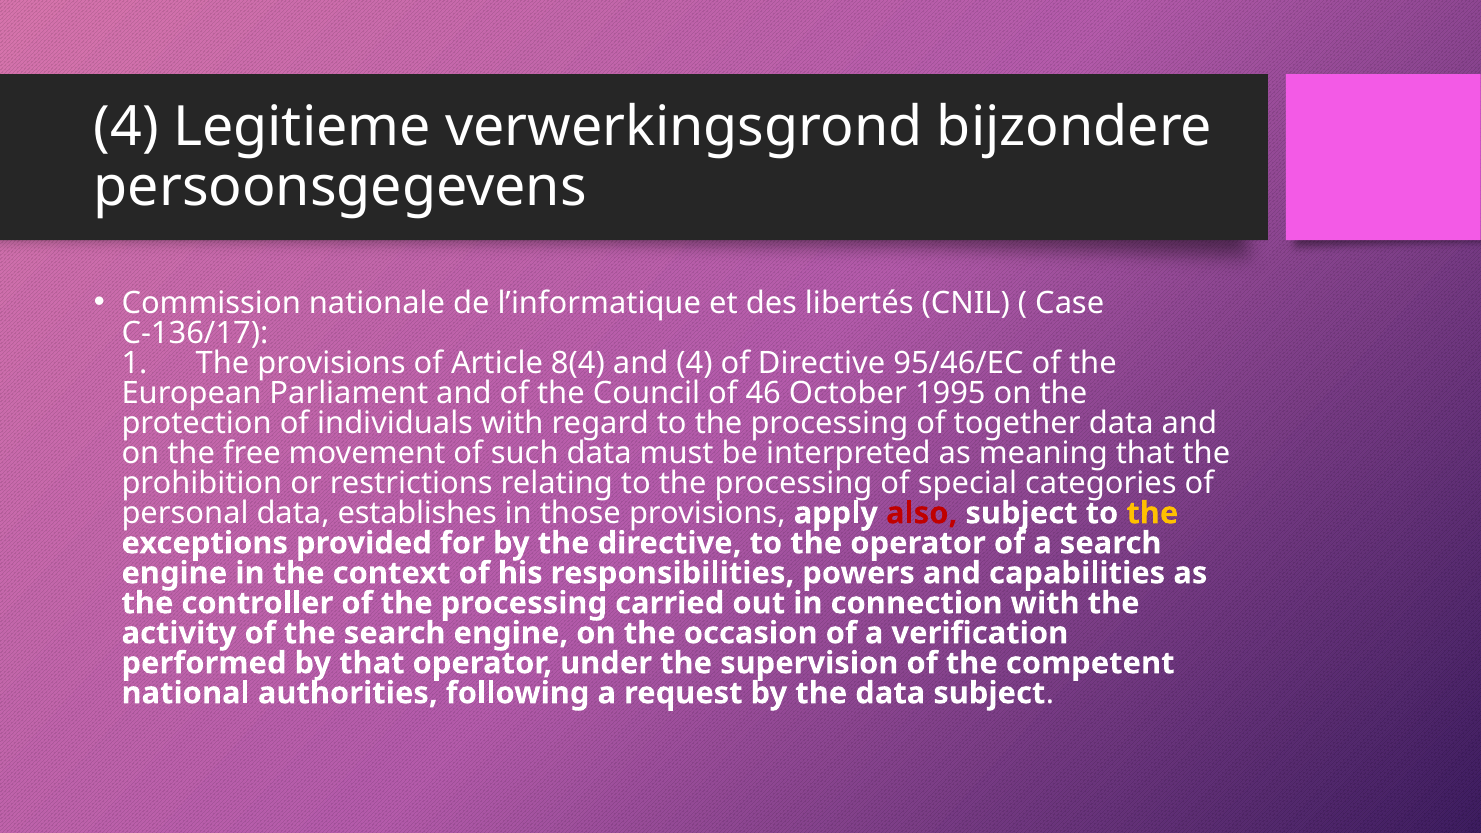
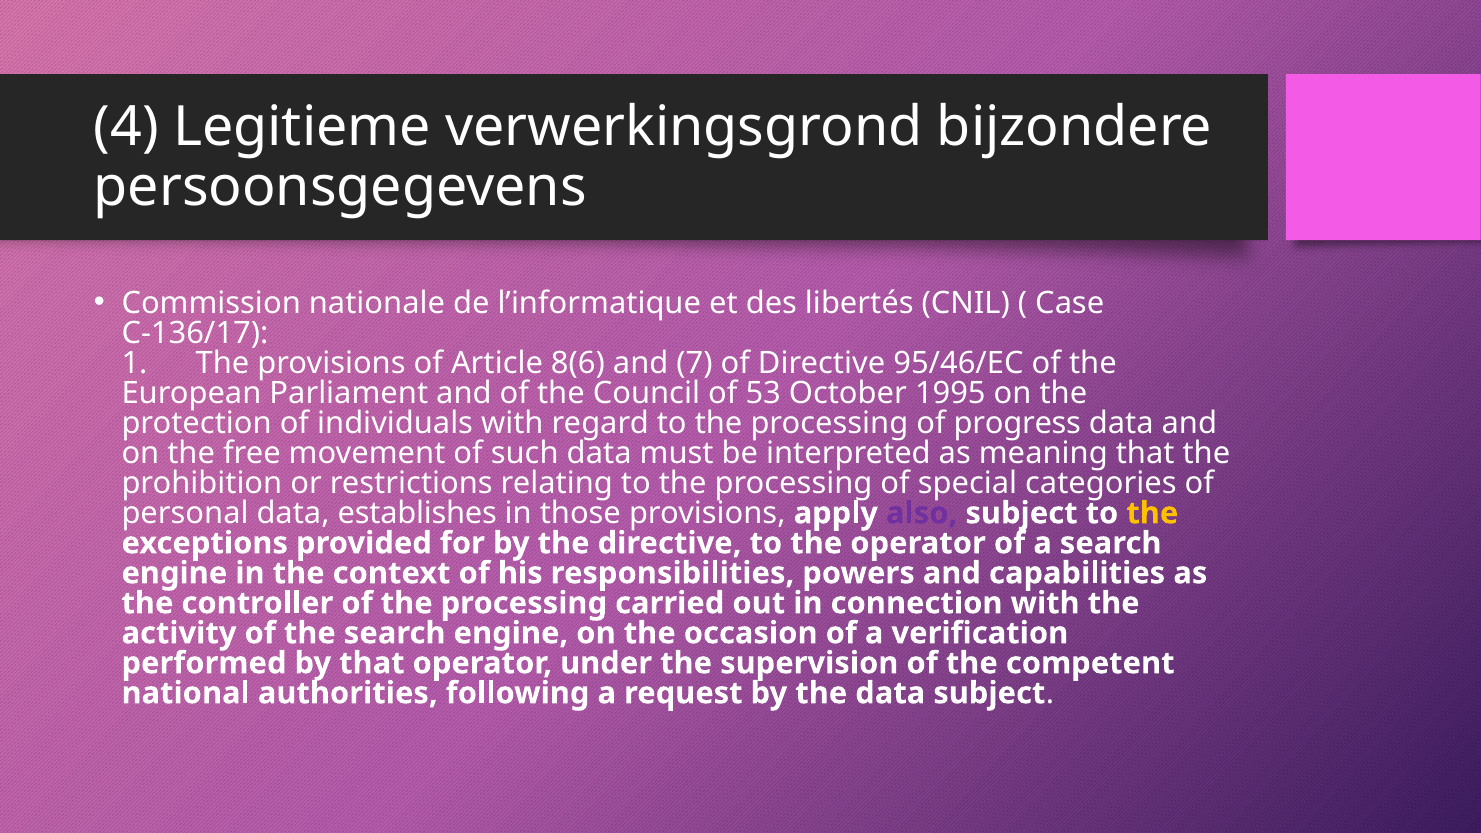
8(4: 8(4 -> 8(6 (578, 363)
and 4: 4 -> 7 (695, 363)
46: 46 -> 53 (763, 393)
together: together -> progress (1017, 423)
also colour: red -> purple (922, 513)
